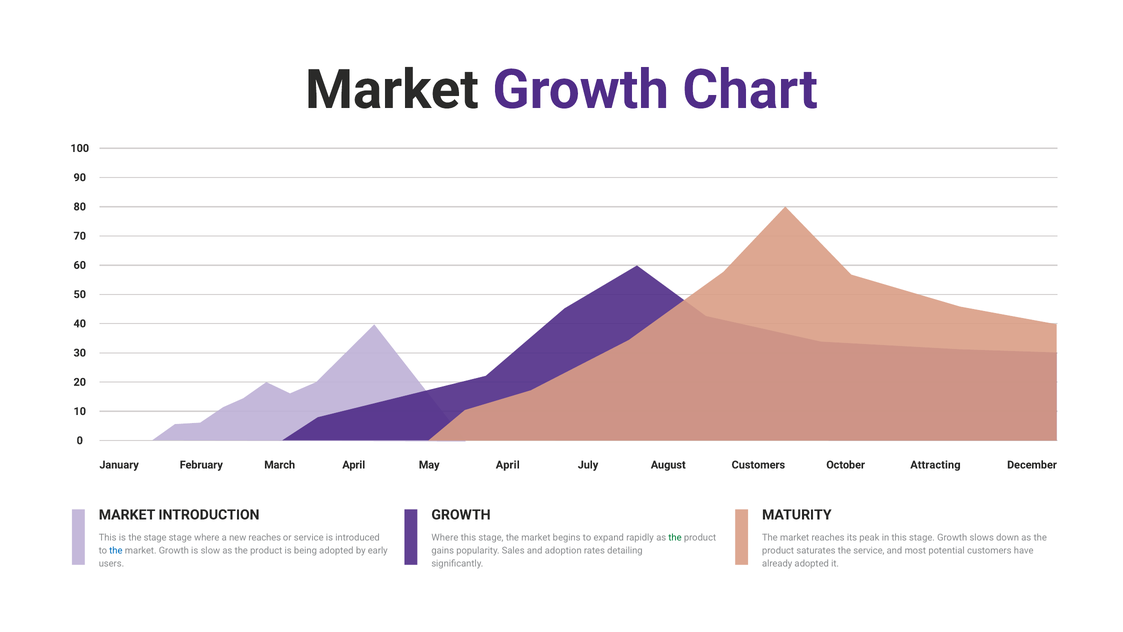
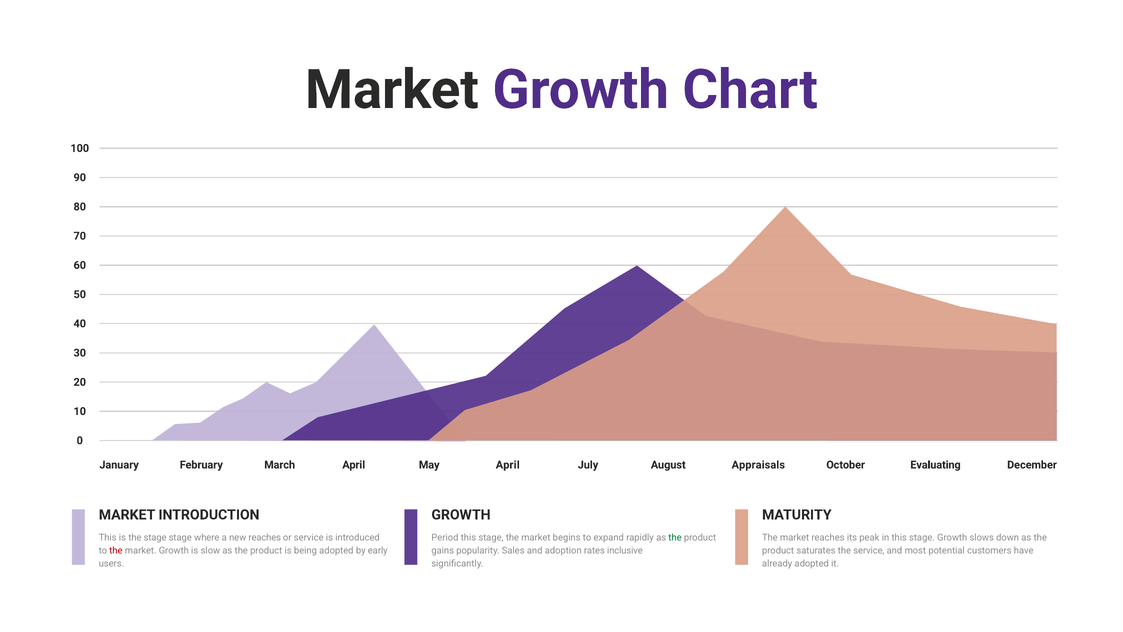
August Customers: Customers -> Appraisals (758, 465)
Attracting: Attracting -> Evaluating (936, 465)
Where: Where -> Period (445, 538)
the colour: blue -> red (116, 550)
detailing: detailing -> inclusive (625, 550)
